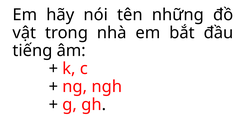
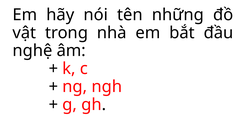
tiếng: tiếng -> nghệ (32, 50)
